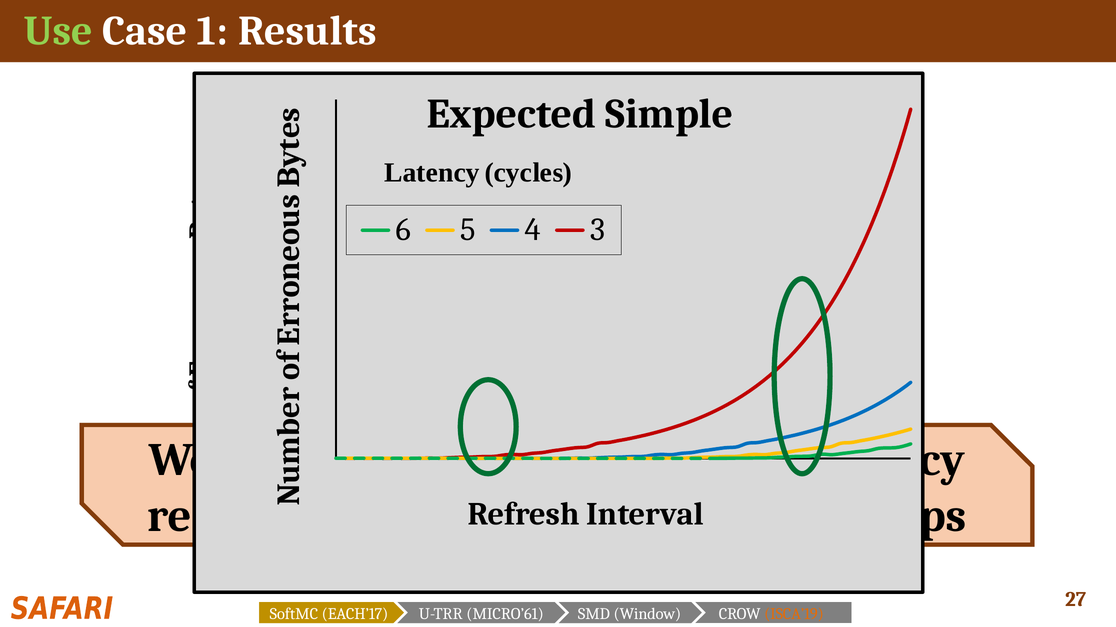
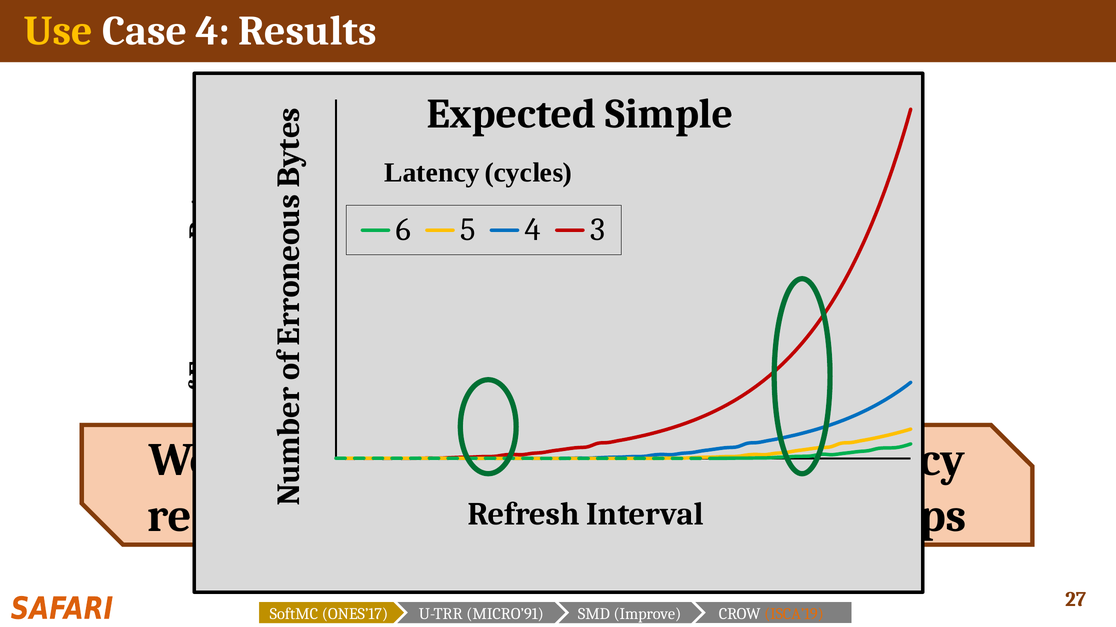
Use colour: light green -> yellow (58, 31)
Case 1: 1 -> 4 (213, 31)
EACH’17: EACH’17 -> ONES’17 (355, 614)
MICRO’61: MICRO’61 -> MICRO’91 (505, 614)
Window: Window -> Improve (647, 614)
